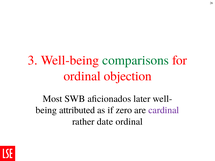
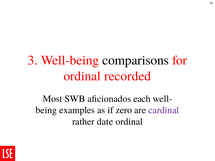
comparisons colour: green -> black (136, 60)
objection: objection -> recorded (128, 76)
later: later -> each (142, 99)
attributed: attributed -> examples (77, 110)
